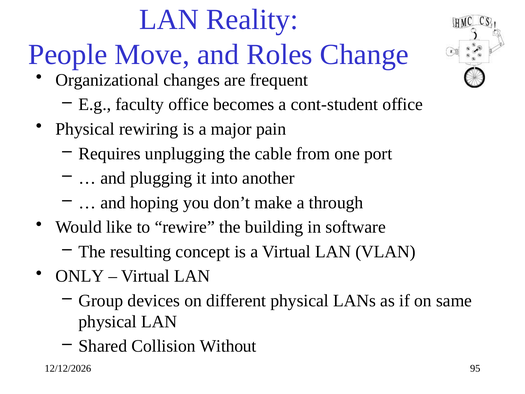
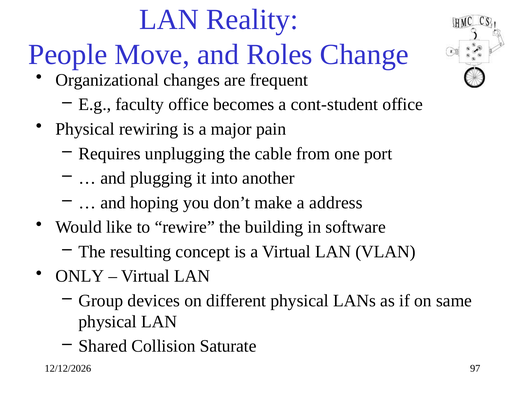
through: through -> address (336, 202)
Without: Without -> Saturate (228, 346)
95: 95 -> 97 (475, 368)
